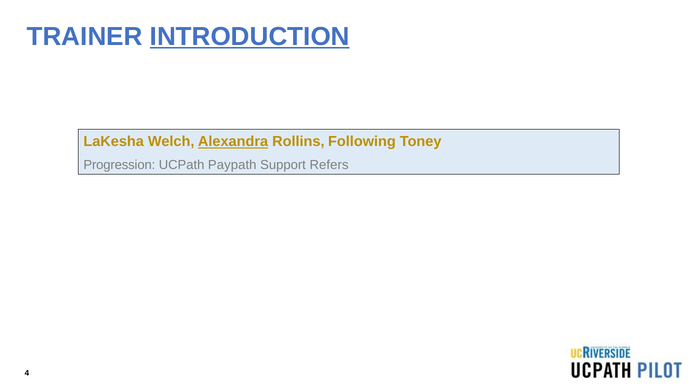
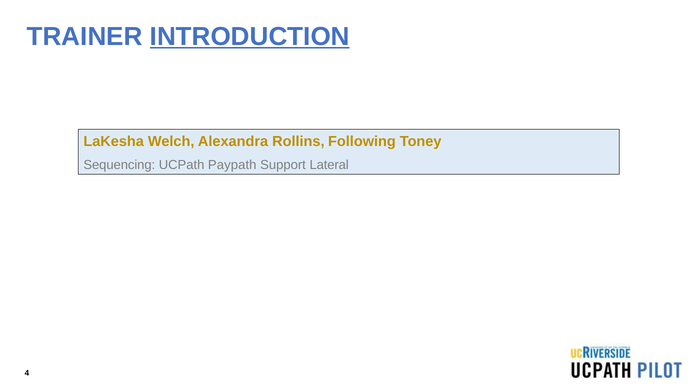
Alexandra underline: present -> none (233, 142)
Progression: Progression -> Sequencing (119, 165)
Refers: Refers -> Lateral (329, 165)
